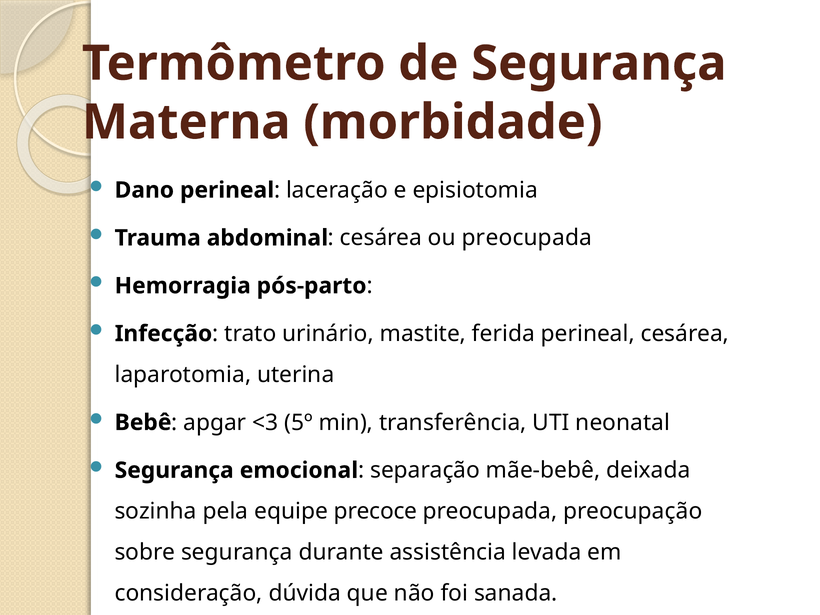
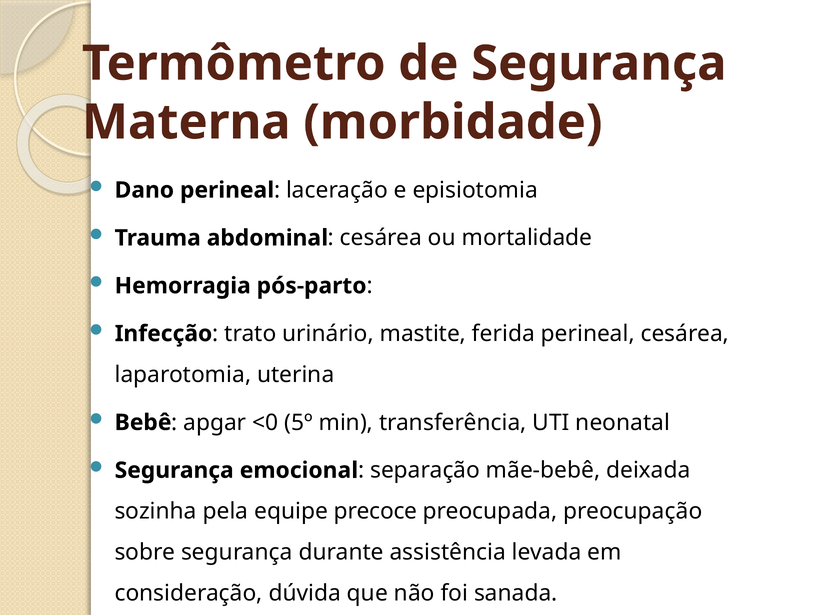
ou preocupada: preocupada -> mortalidade (527, 238)
<3: <3 -> <0 (265, 422)
